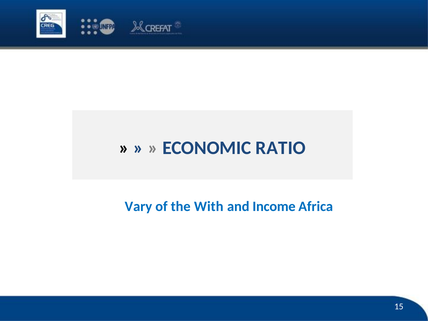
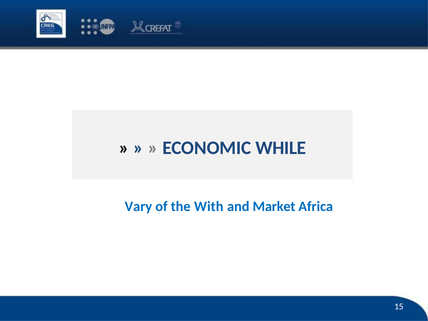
RATIO: RATIO -> WHILE (281, 148)
Income: Income -> Market (274, 207)
